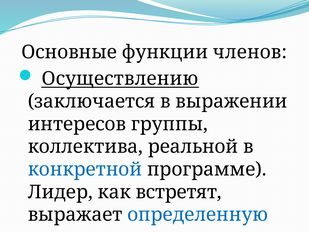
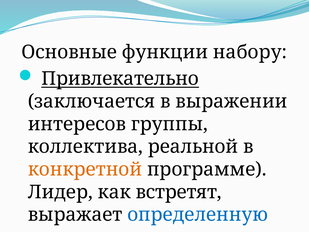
членов: членов -> набору (250, 52)
Осуществлению: Осуществлению -> Привлекательно (120, 79)
конкретной colour: blue -> orange (85, 169)
